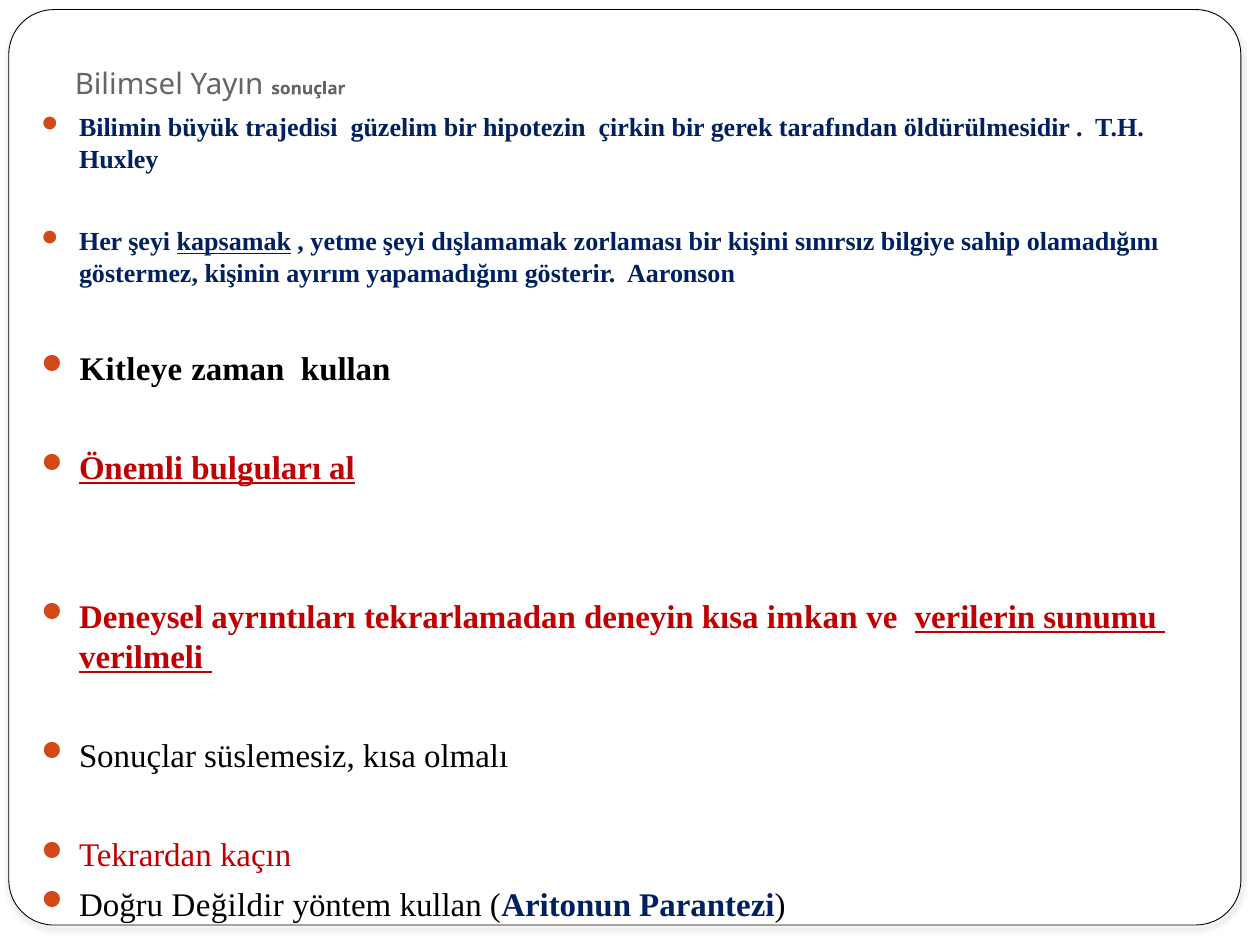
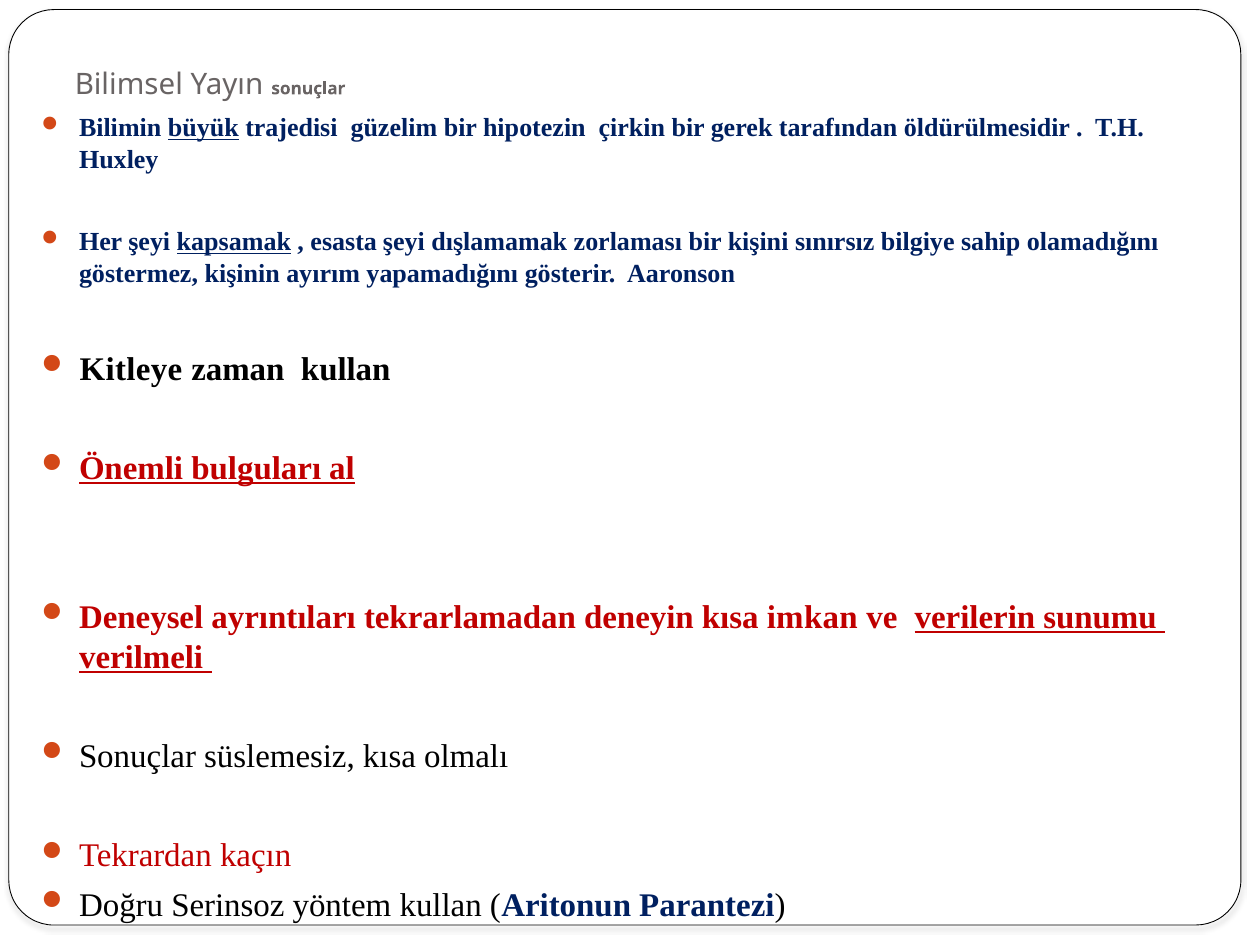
büyük underline: none -> present (203, 128)
yetme: yetme -> esasta (344, 242)
Değildir: Değildir -> Serinsoz (228, 905)
